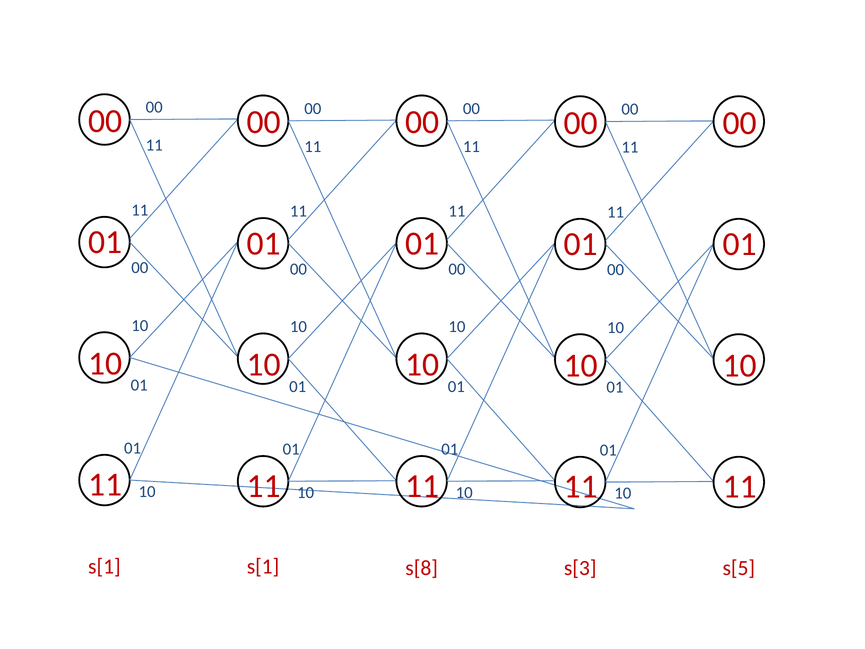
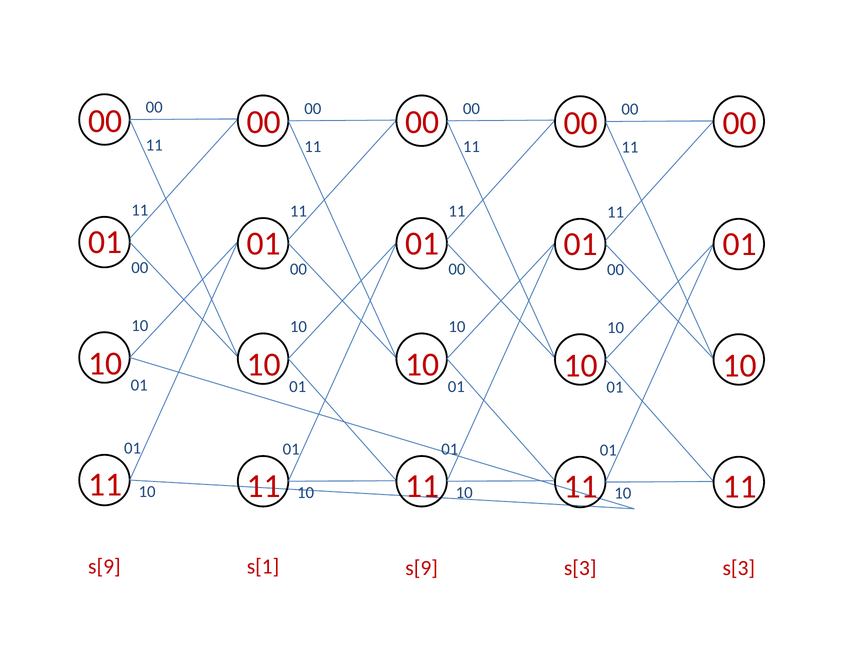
s[1: s[1 -> s[9 (104, 567)
s[1 s[8: s[8 -> s[9 (422, 568)
s[3 s[5: s[5 -> s[3 (739, 568)
